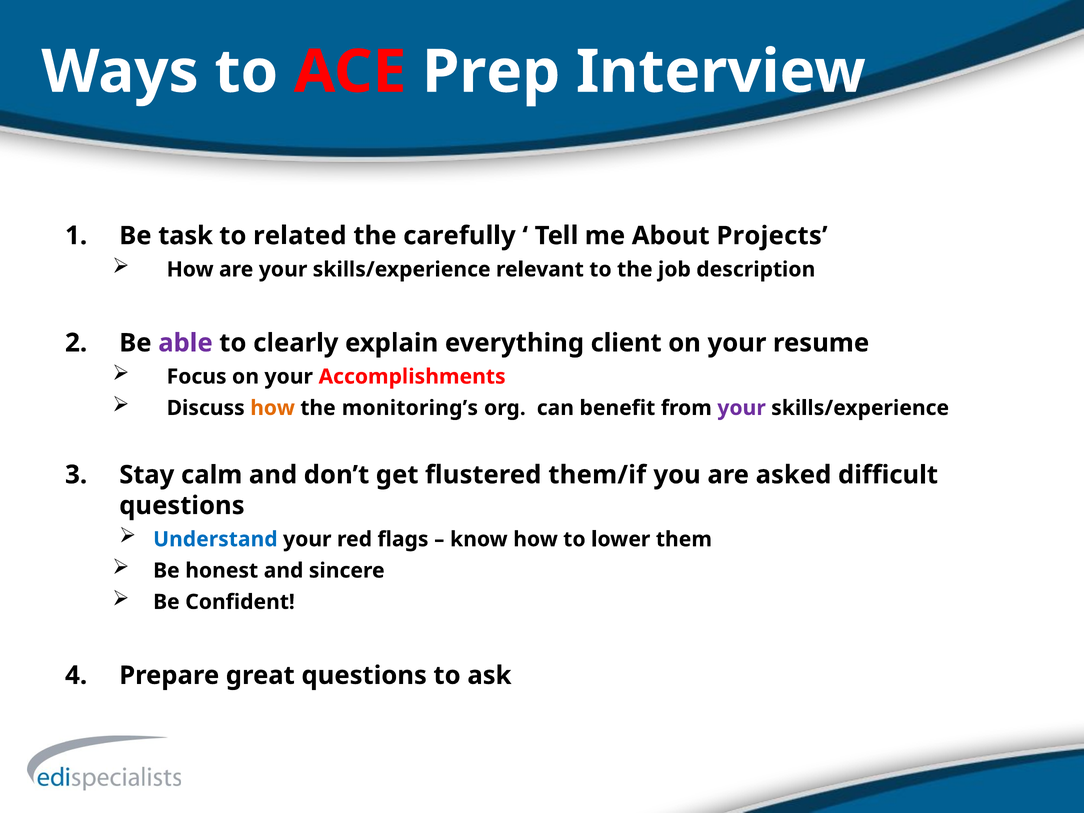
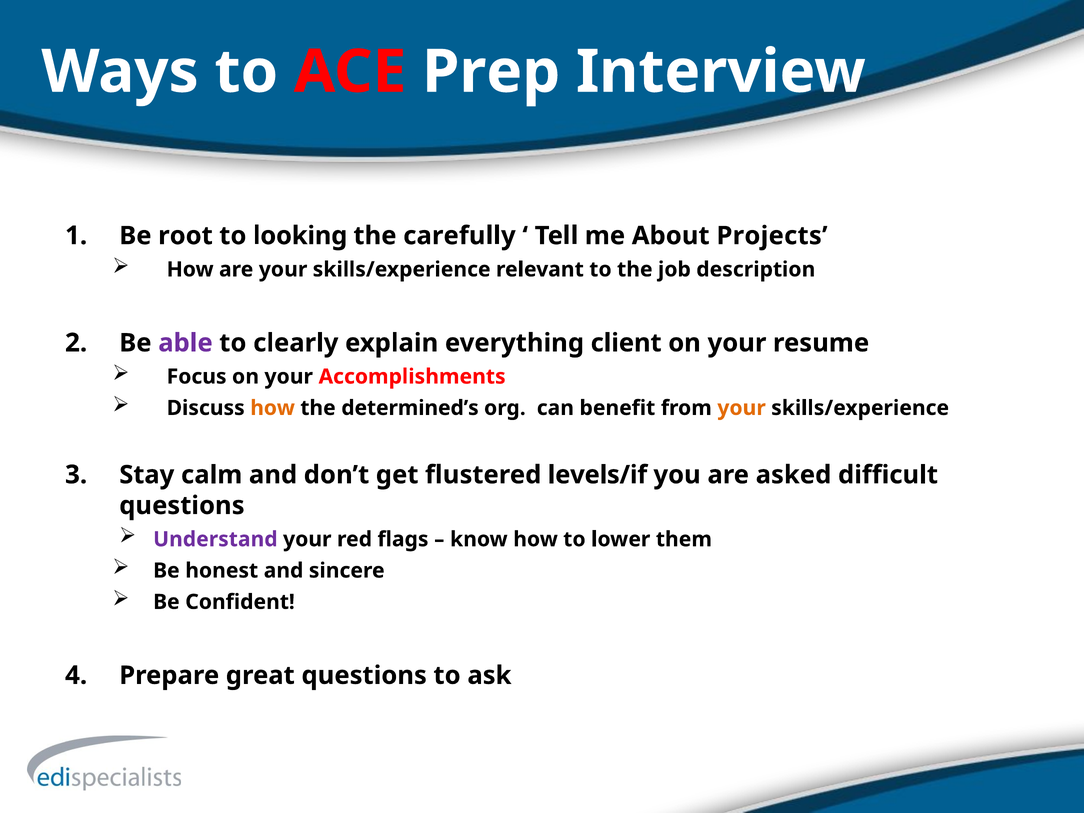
task: task -> root (185, 236)
related: related -> looking (300, 236)
monitoring’s: monitoring’s -> determined’s (410, 408)
your colour: purple -> orange (742, 408)
them/if: them/if -> levels/if (597, 475)
Understand colour: blue -> purple (215, 539)
